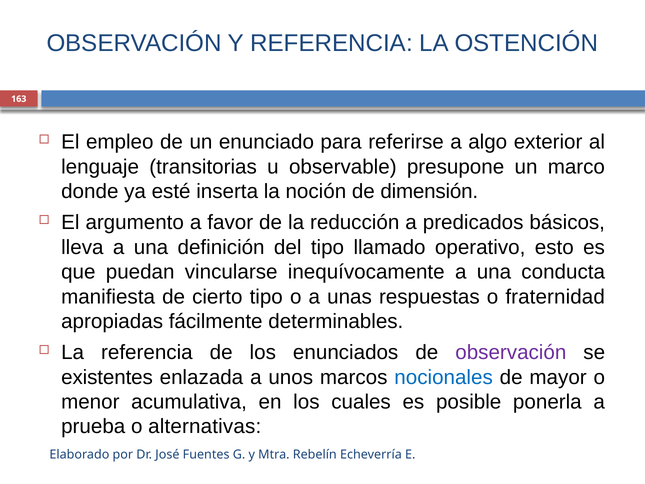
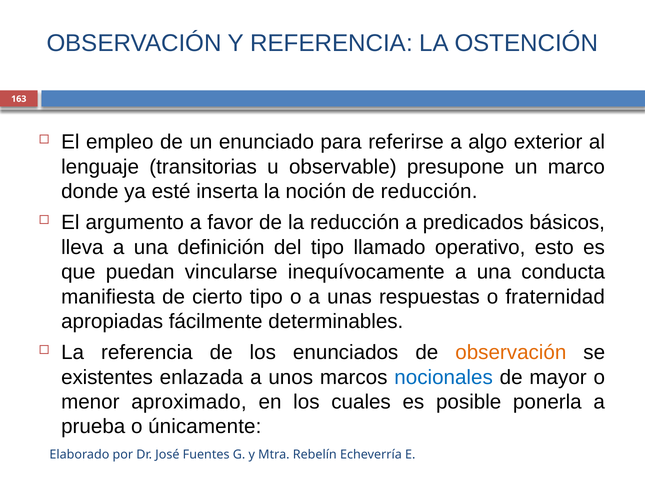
de dimensión: dimensión -> reducción (429, 192)
observación colour: purple -> orange (511, 352)
acumulativa: acumulativa -> aproximado (189, 402)
alternativas: alternativas -> únicamente (205, 426)
